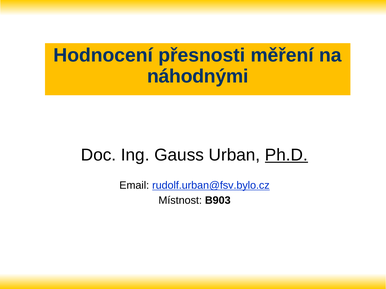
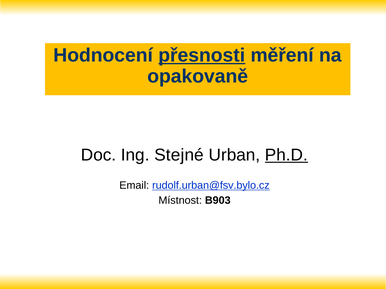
přesnosti underline: none -> present (202, 55)
náhodnými: náhodnými -> opakovaně (198, 76)
Gauss: Gauss -> Stejné (179, 155)
